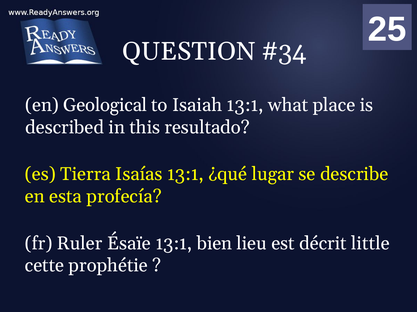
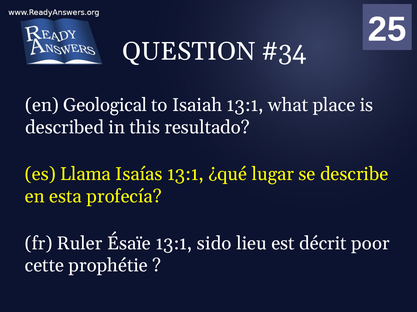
Tierra: Tierra -> Llama (86, 175)
bien: bien -> sido (214, 244)
little: little -> poor (371, 244)
